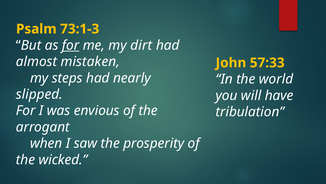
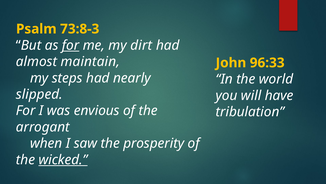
73:1-3: 73:1-3 -> 73:8-3 (80, 29)
mistaken: mistaken -> maintain (90, 61)
57:33: 57:33 -> 96:33 (267, 63)
wicked underline: none -> present (63, 159)
